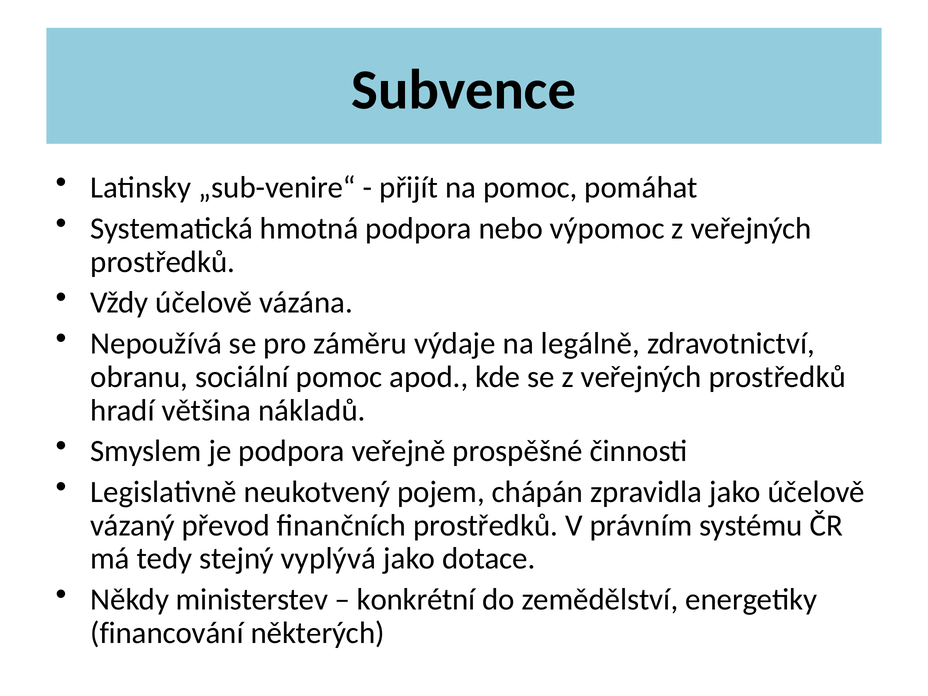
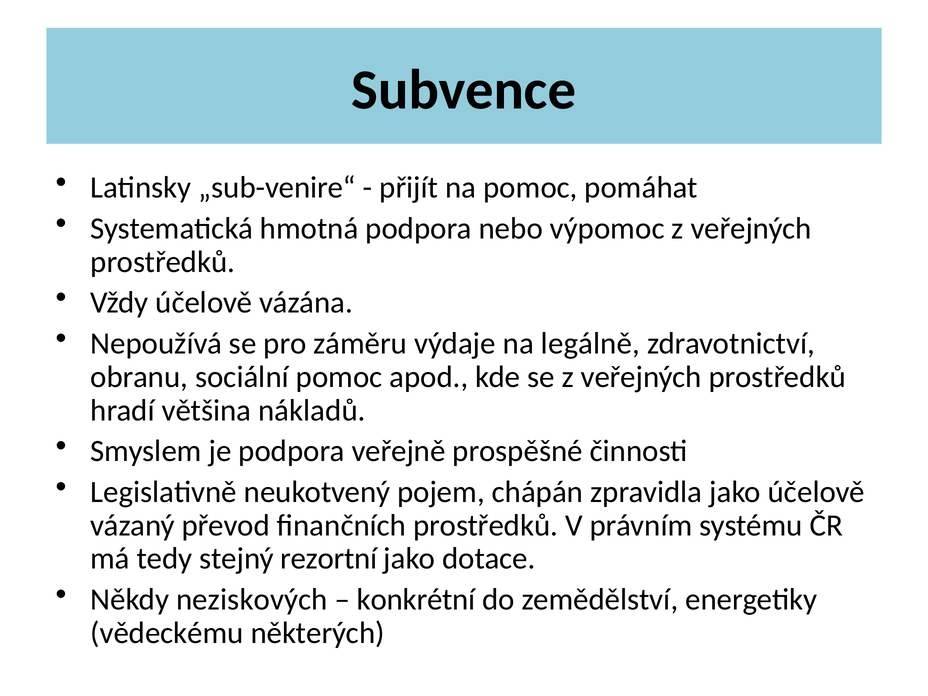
vyplývá: vyplývá -> rezortní (329, 559)
ministerstev: ministerstev -> neziskových (252, 600)
financování: financování -> vědeckému (167, 633)
